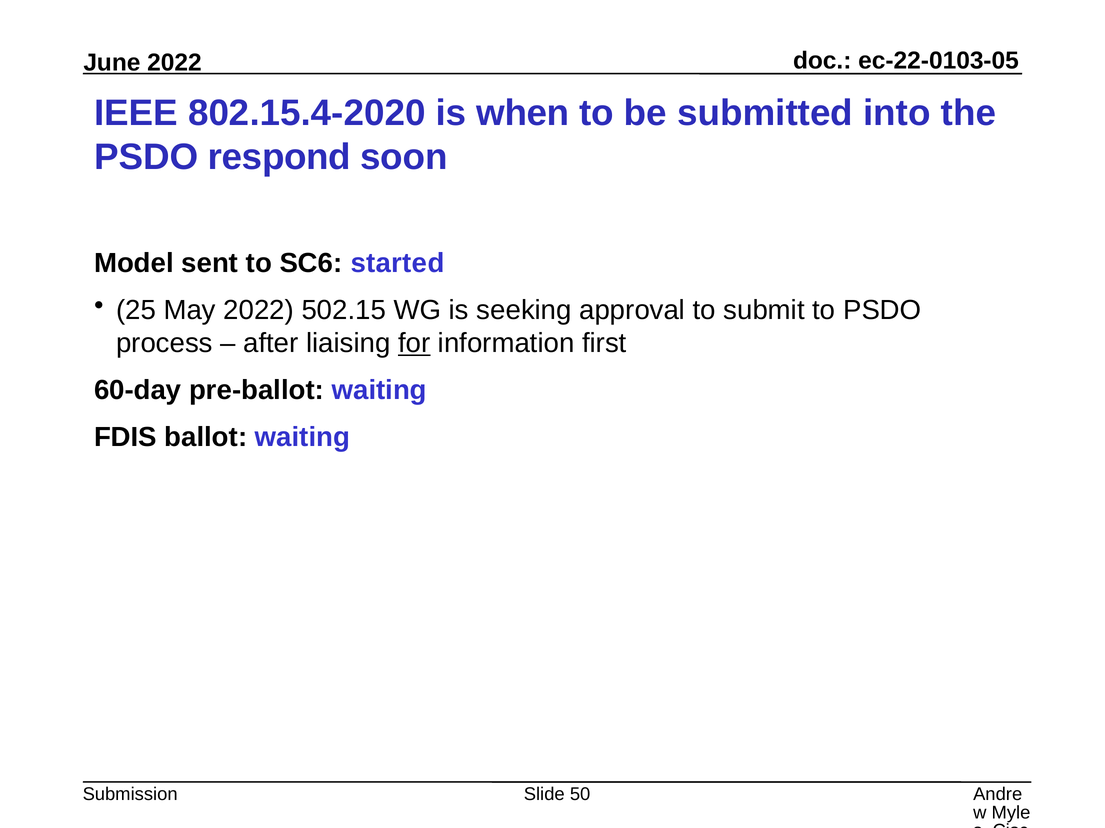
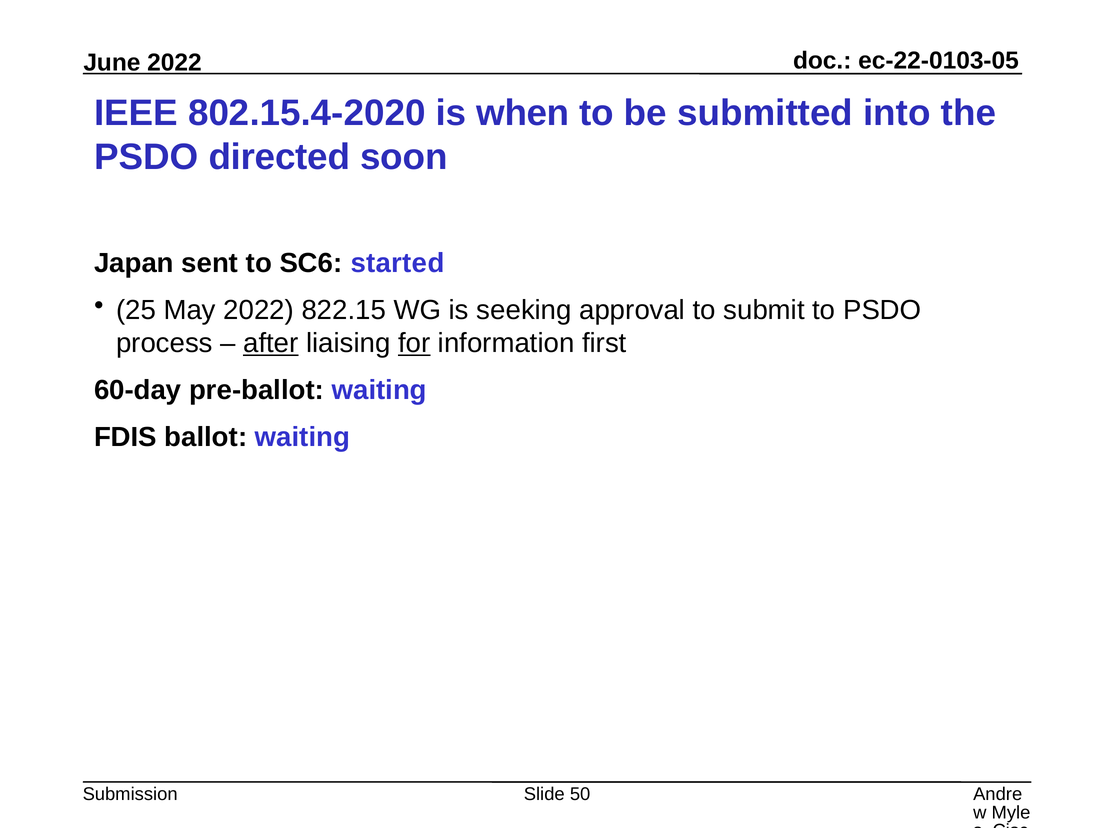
respond: respond -> directed (279, 157)
Model: Model -> Japan (134, 263)
502.15: 502.15 -> 822.15 (344, 310)
after underline: none -> present (271, 344)
